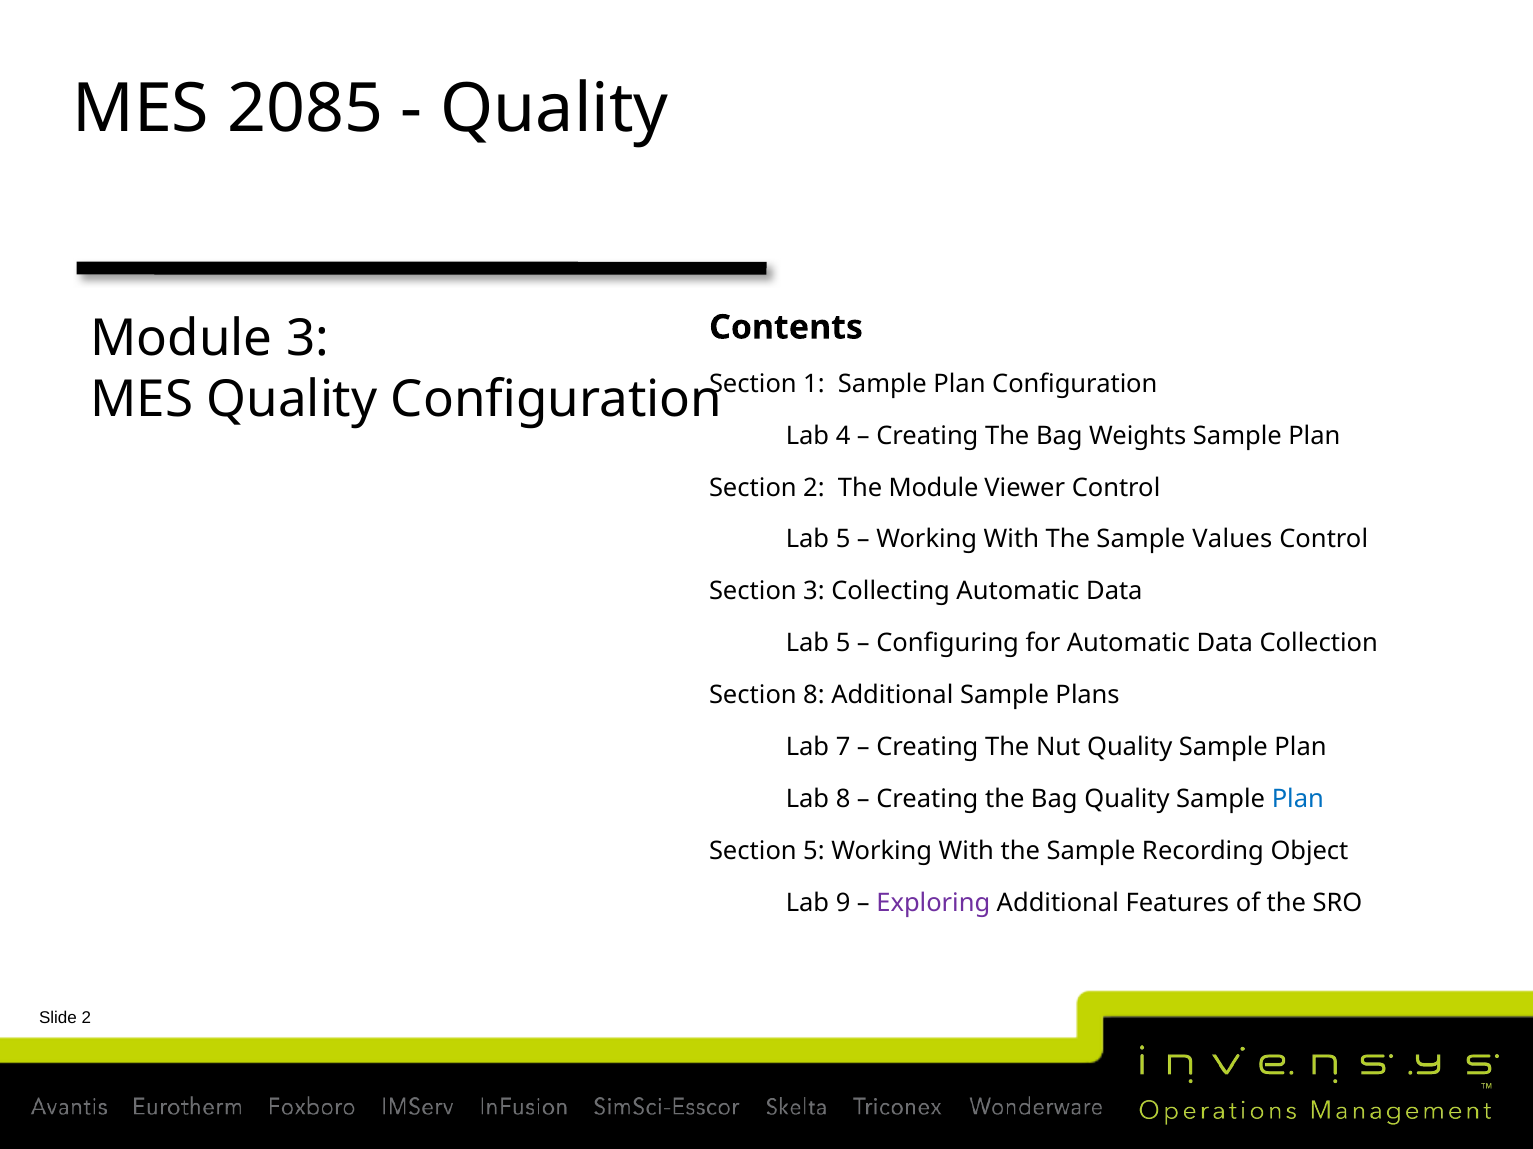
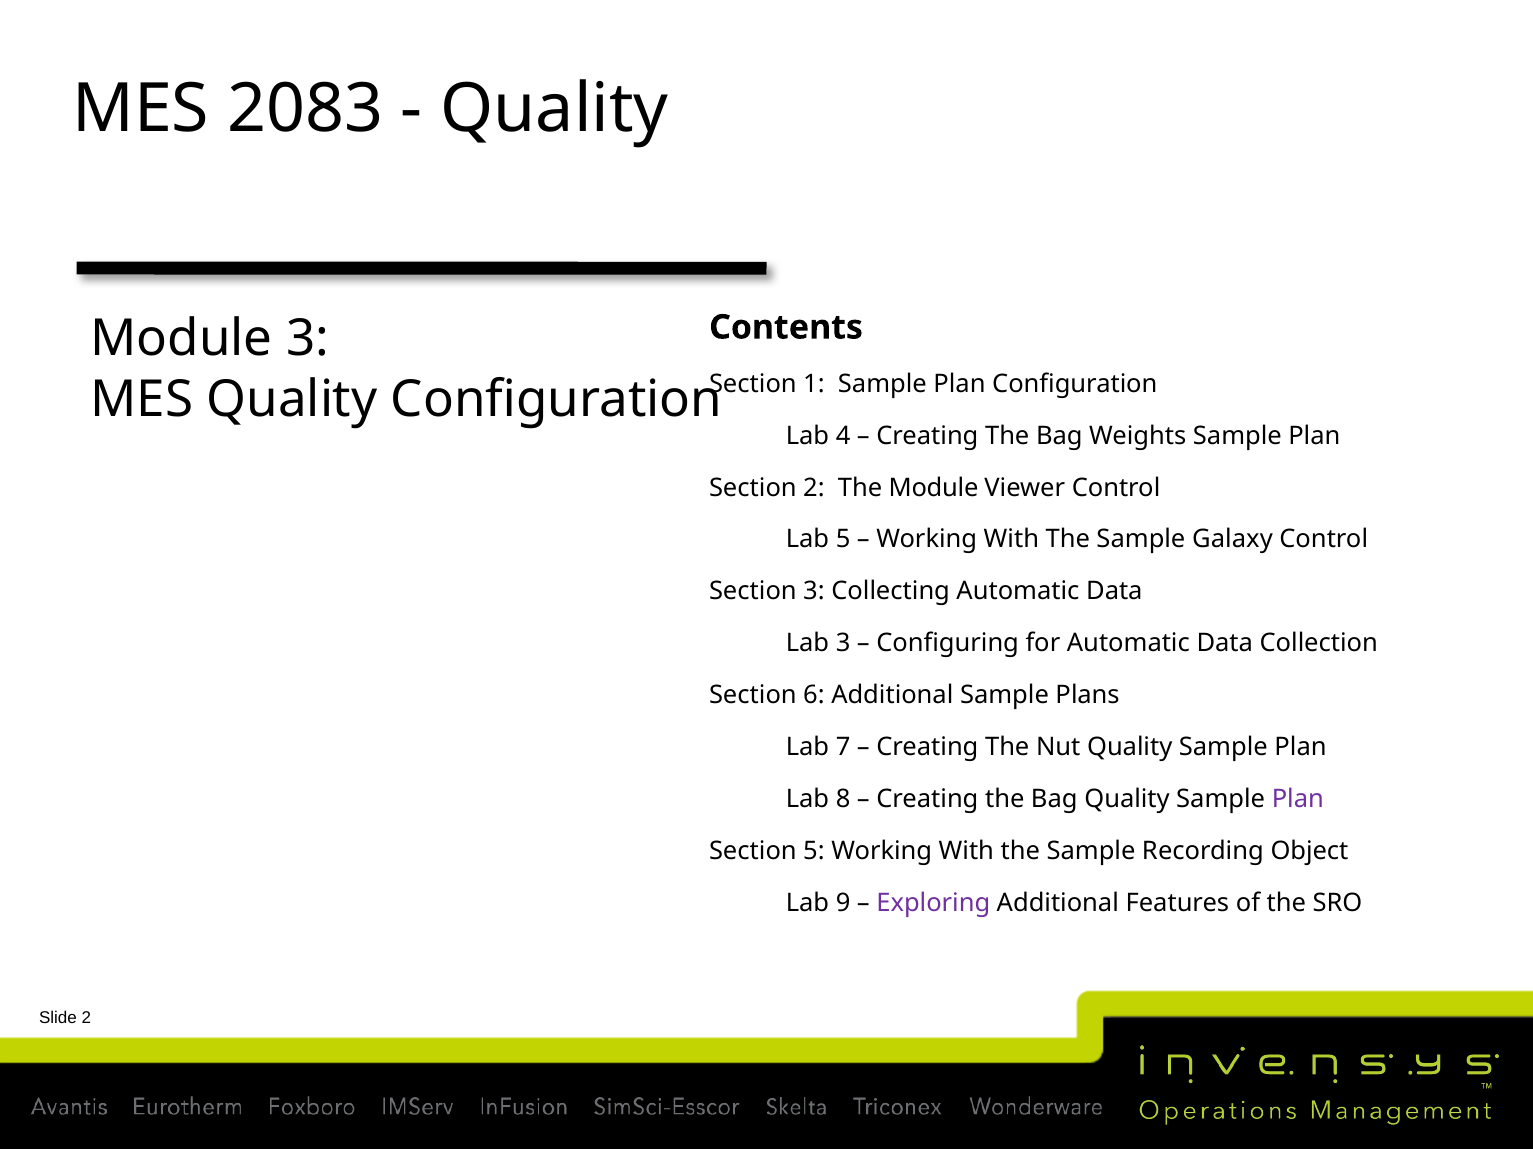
2085: 2085 -> 2083 (305, 109)
Values: Values -> Galaxy (1232, 540)
5: 5 -> 3 (843, 644)
Section 8: 8 -> 6 (814, 696)
Plan colour: blue -> purple (1298, 800)
